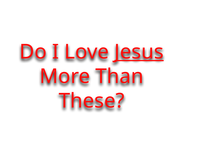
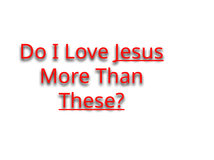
These underline: none -> present (92, 101)
